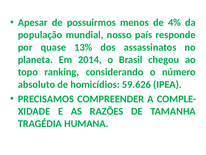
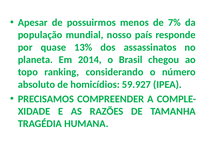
4%: 4% -> 7% (174, 22)
59.626: 59.626 -> 59.927 (136, 84)
